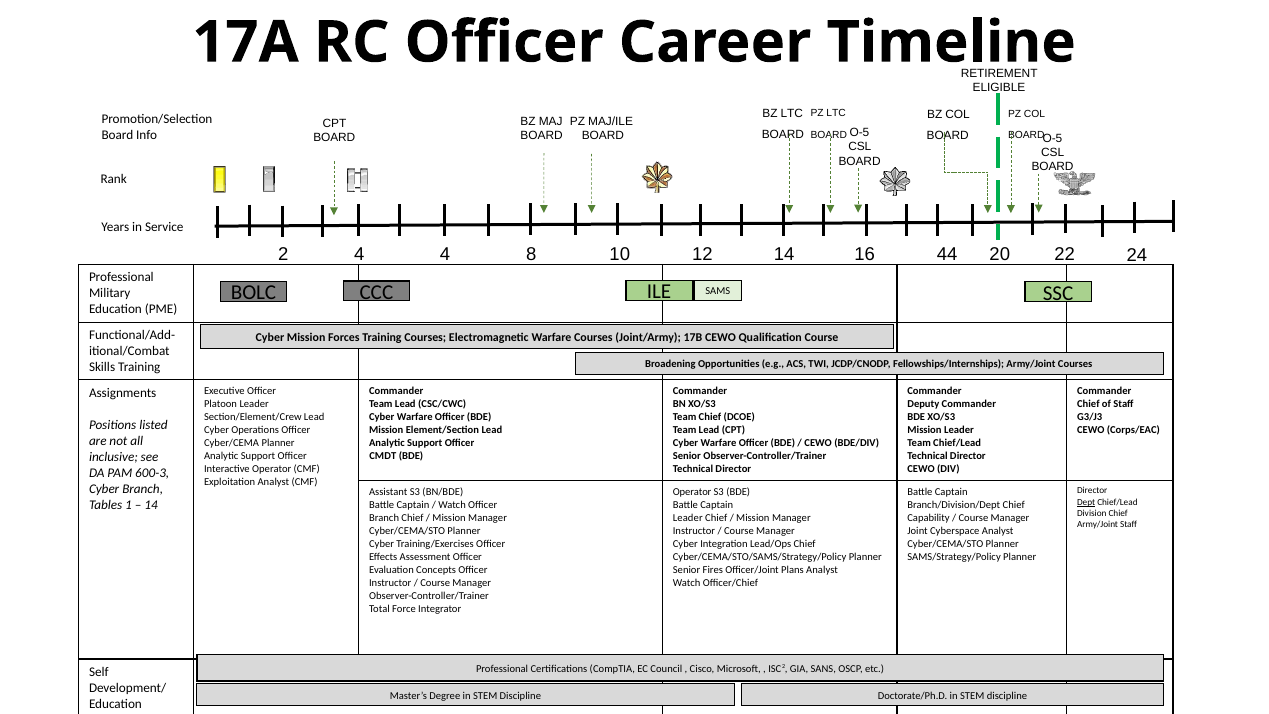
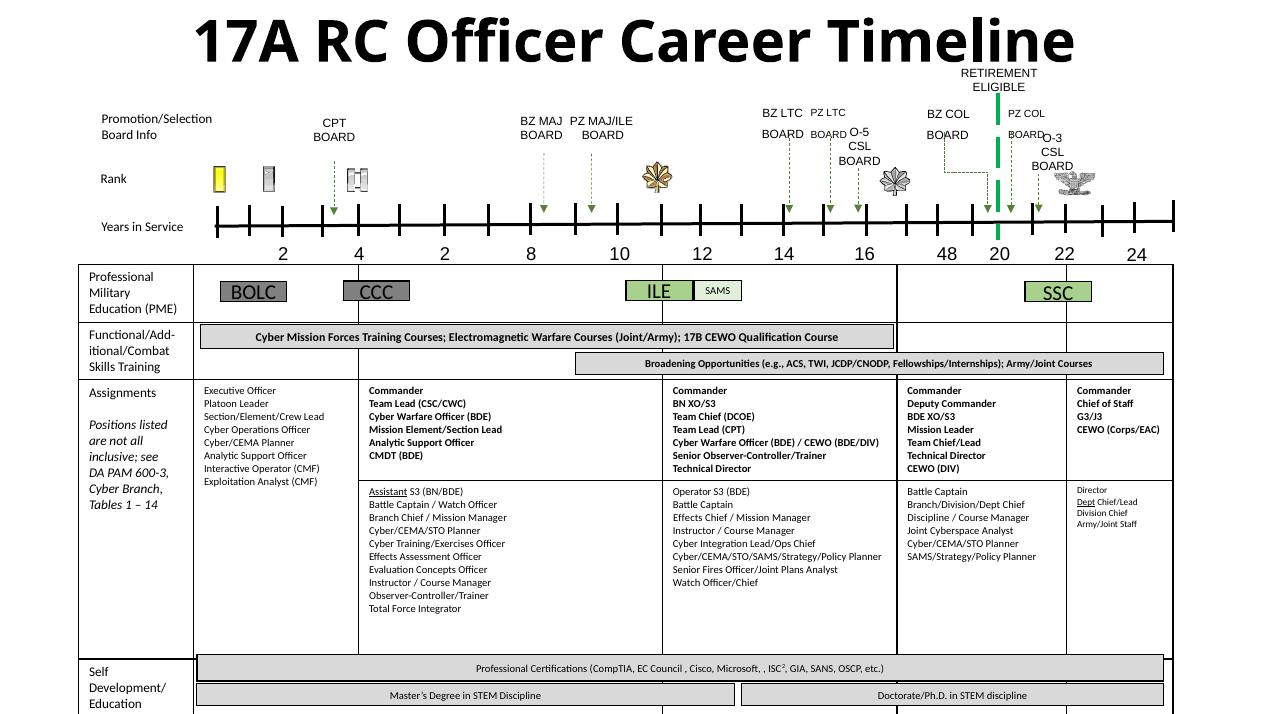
Info O-5: O-5 -> O-3 (1052, 138)
4 4: 4 -> 2 (445, 254)
44: 44 -> 48 (947, 254)
Assistant underline: none -> present (388, 492)
Leader: Leader -> Effects (688, 518)
Capability: Capability -> Discipline (928, 518)
